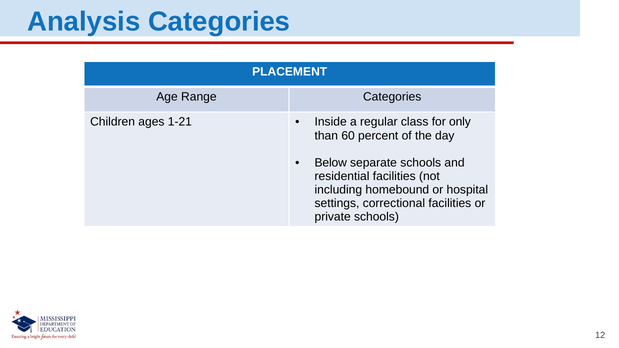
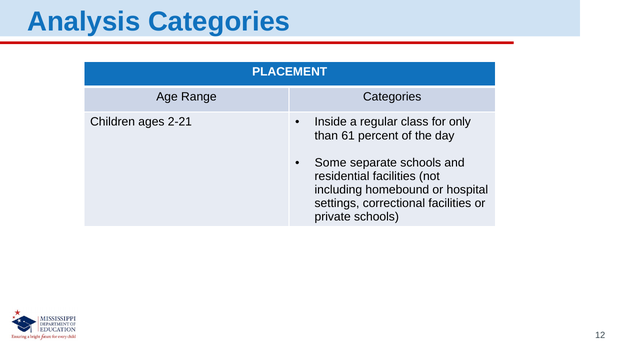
1-21: 1-21 -> 2-21 (180, 122)
60: 60 -> 61 (348, 136)
Below: Below -> Some (331, 163)
